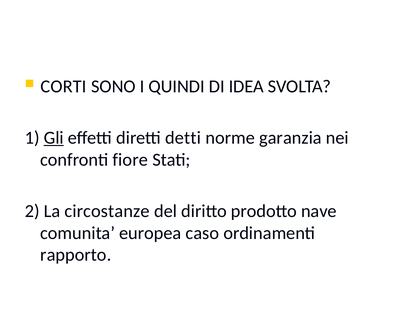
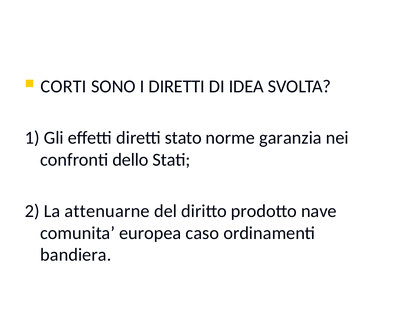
I QUINDI: QUINDI -> DIRETTI (177, 87)
Gli underline: present -> none (54, 138)
detti: detti -> stato (183, 138)
fiore: fiore -> dello (130, 160)
circostanze: circostanze -> attenuarne (107, 211)
rapporto: rapporto -> bandiera (76, 256)
